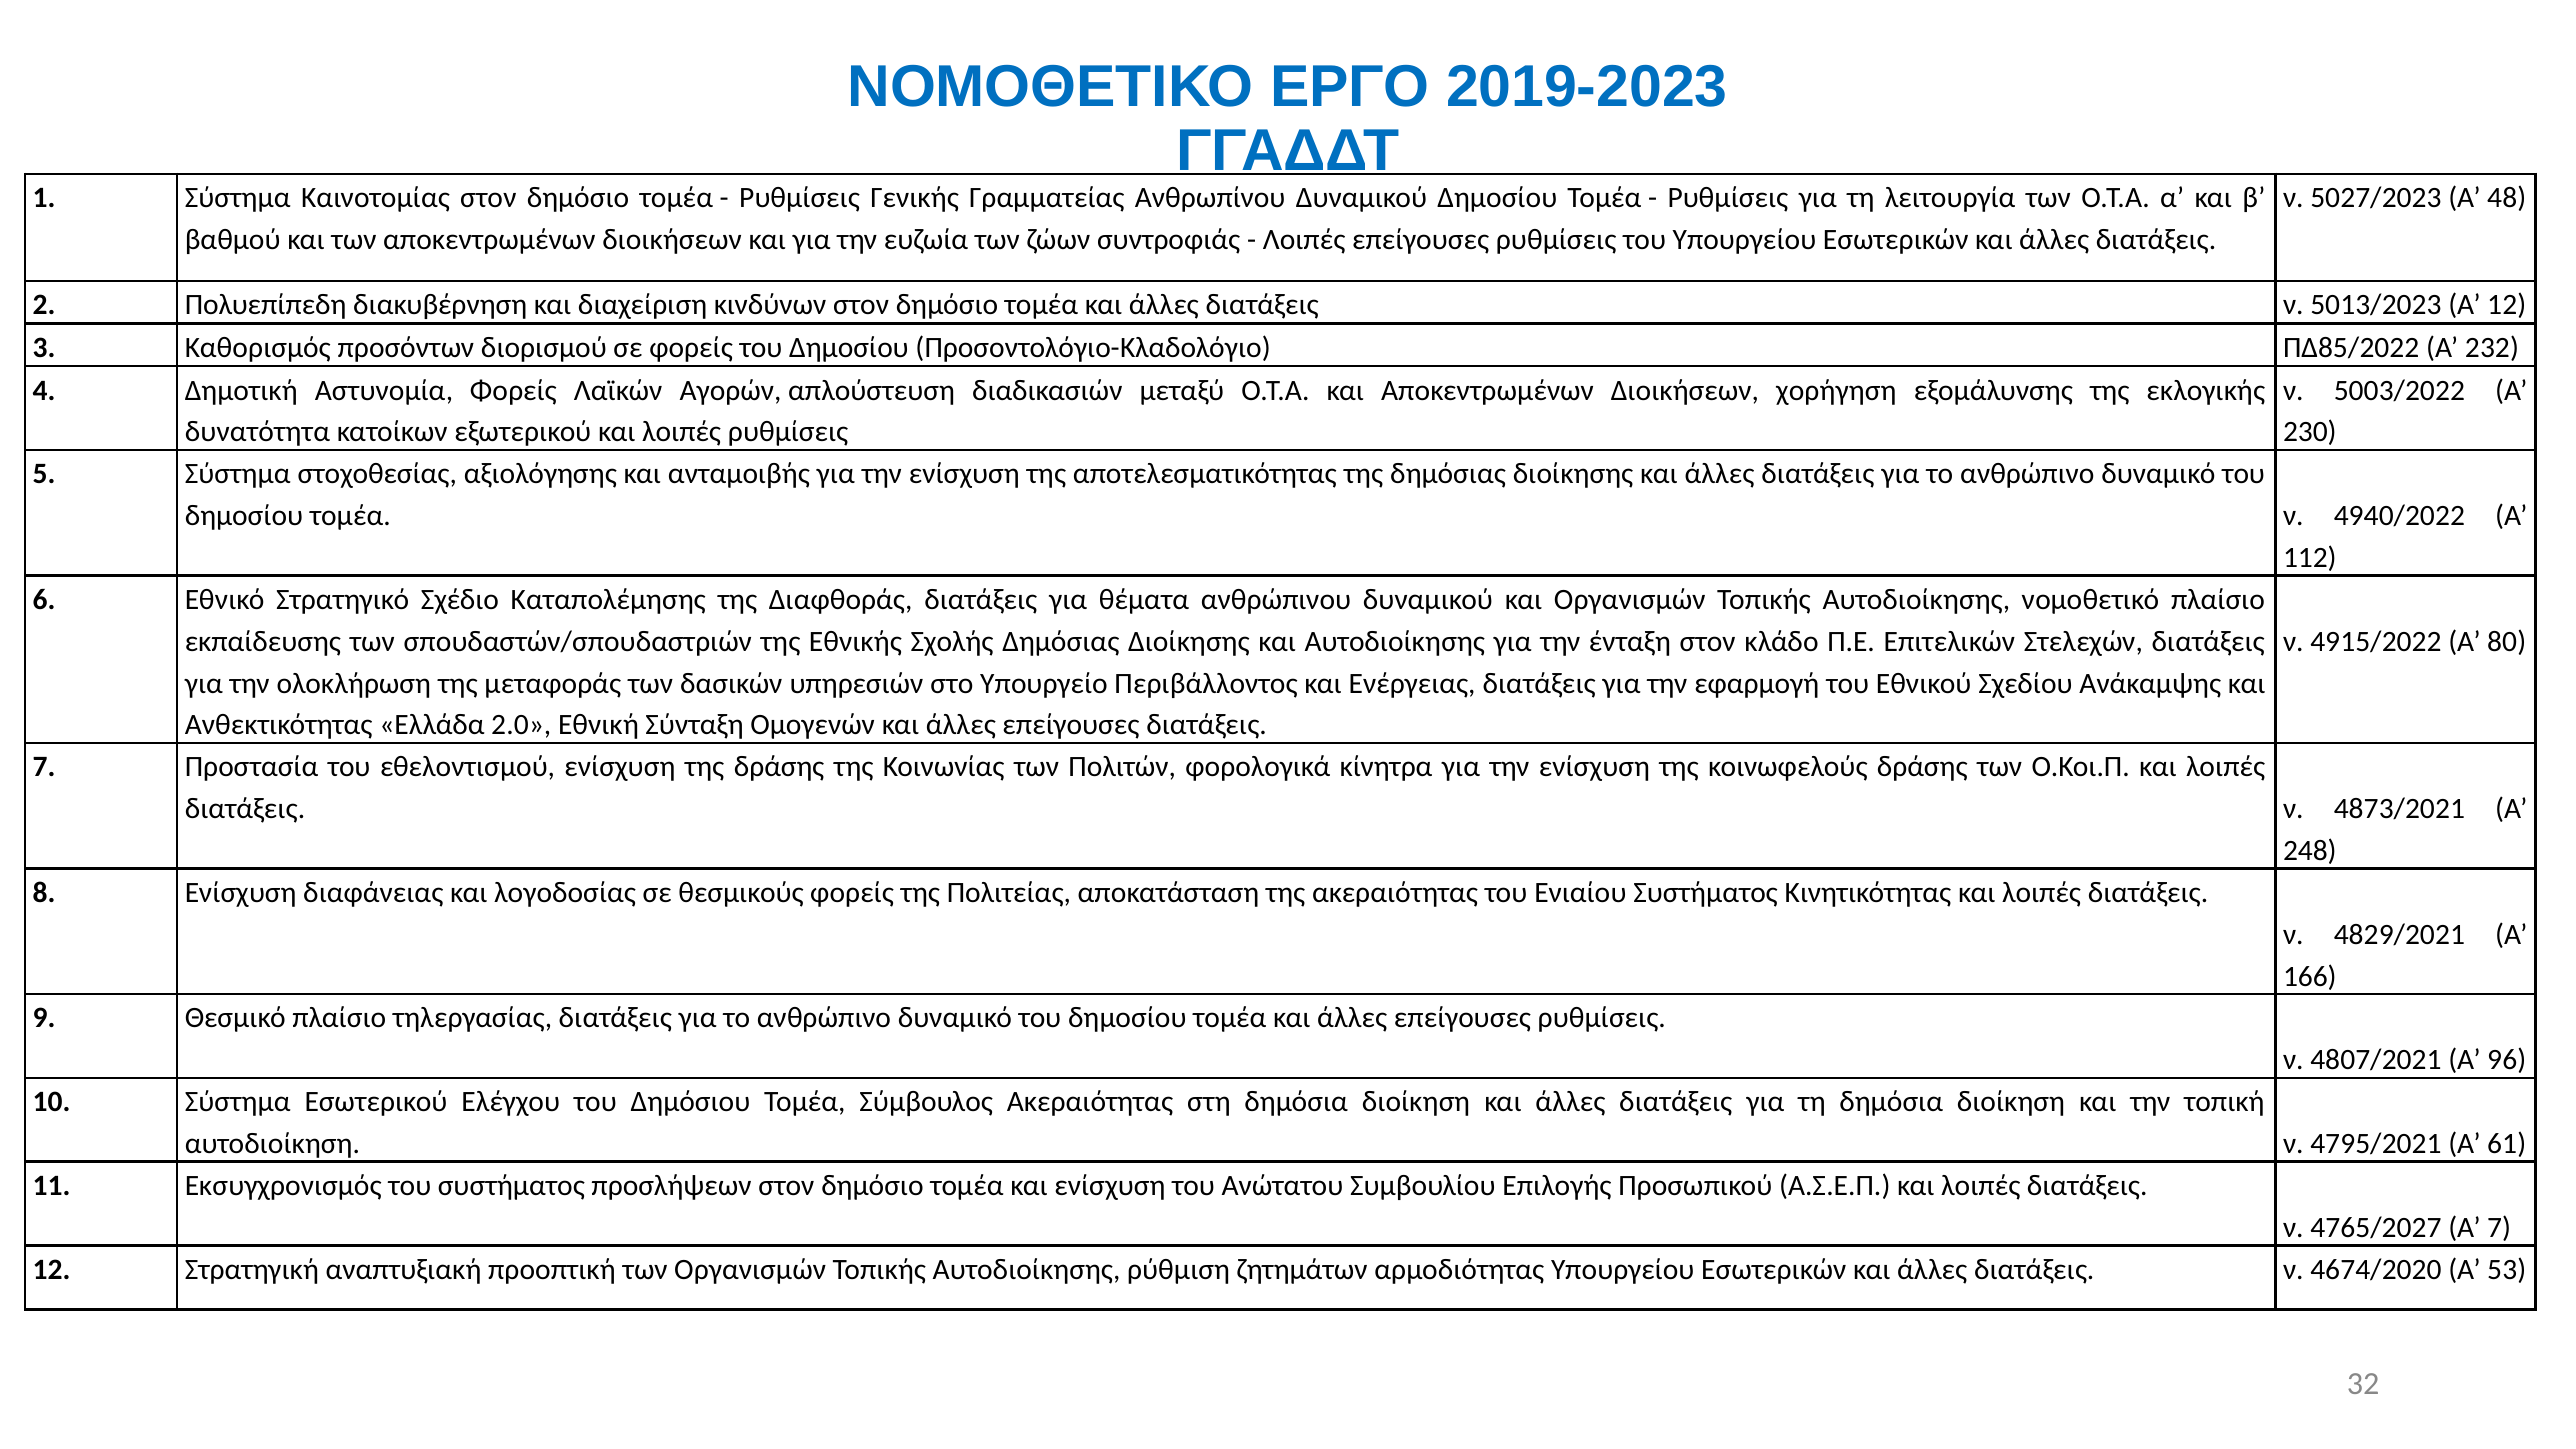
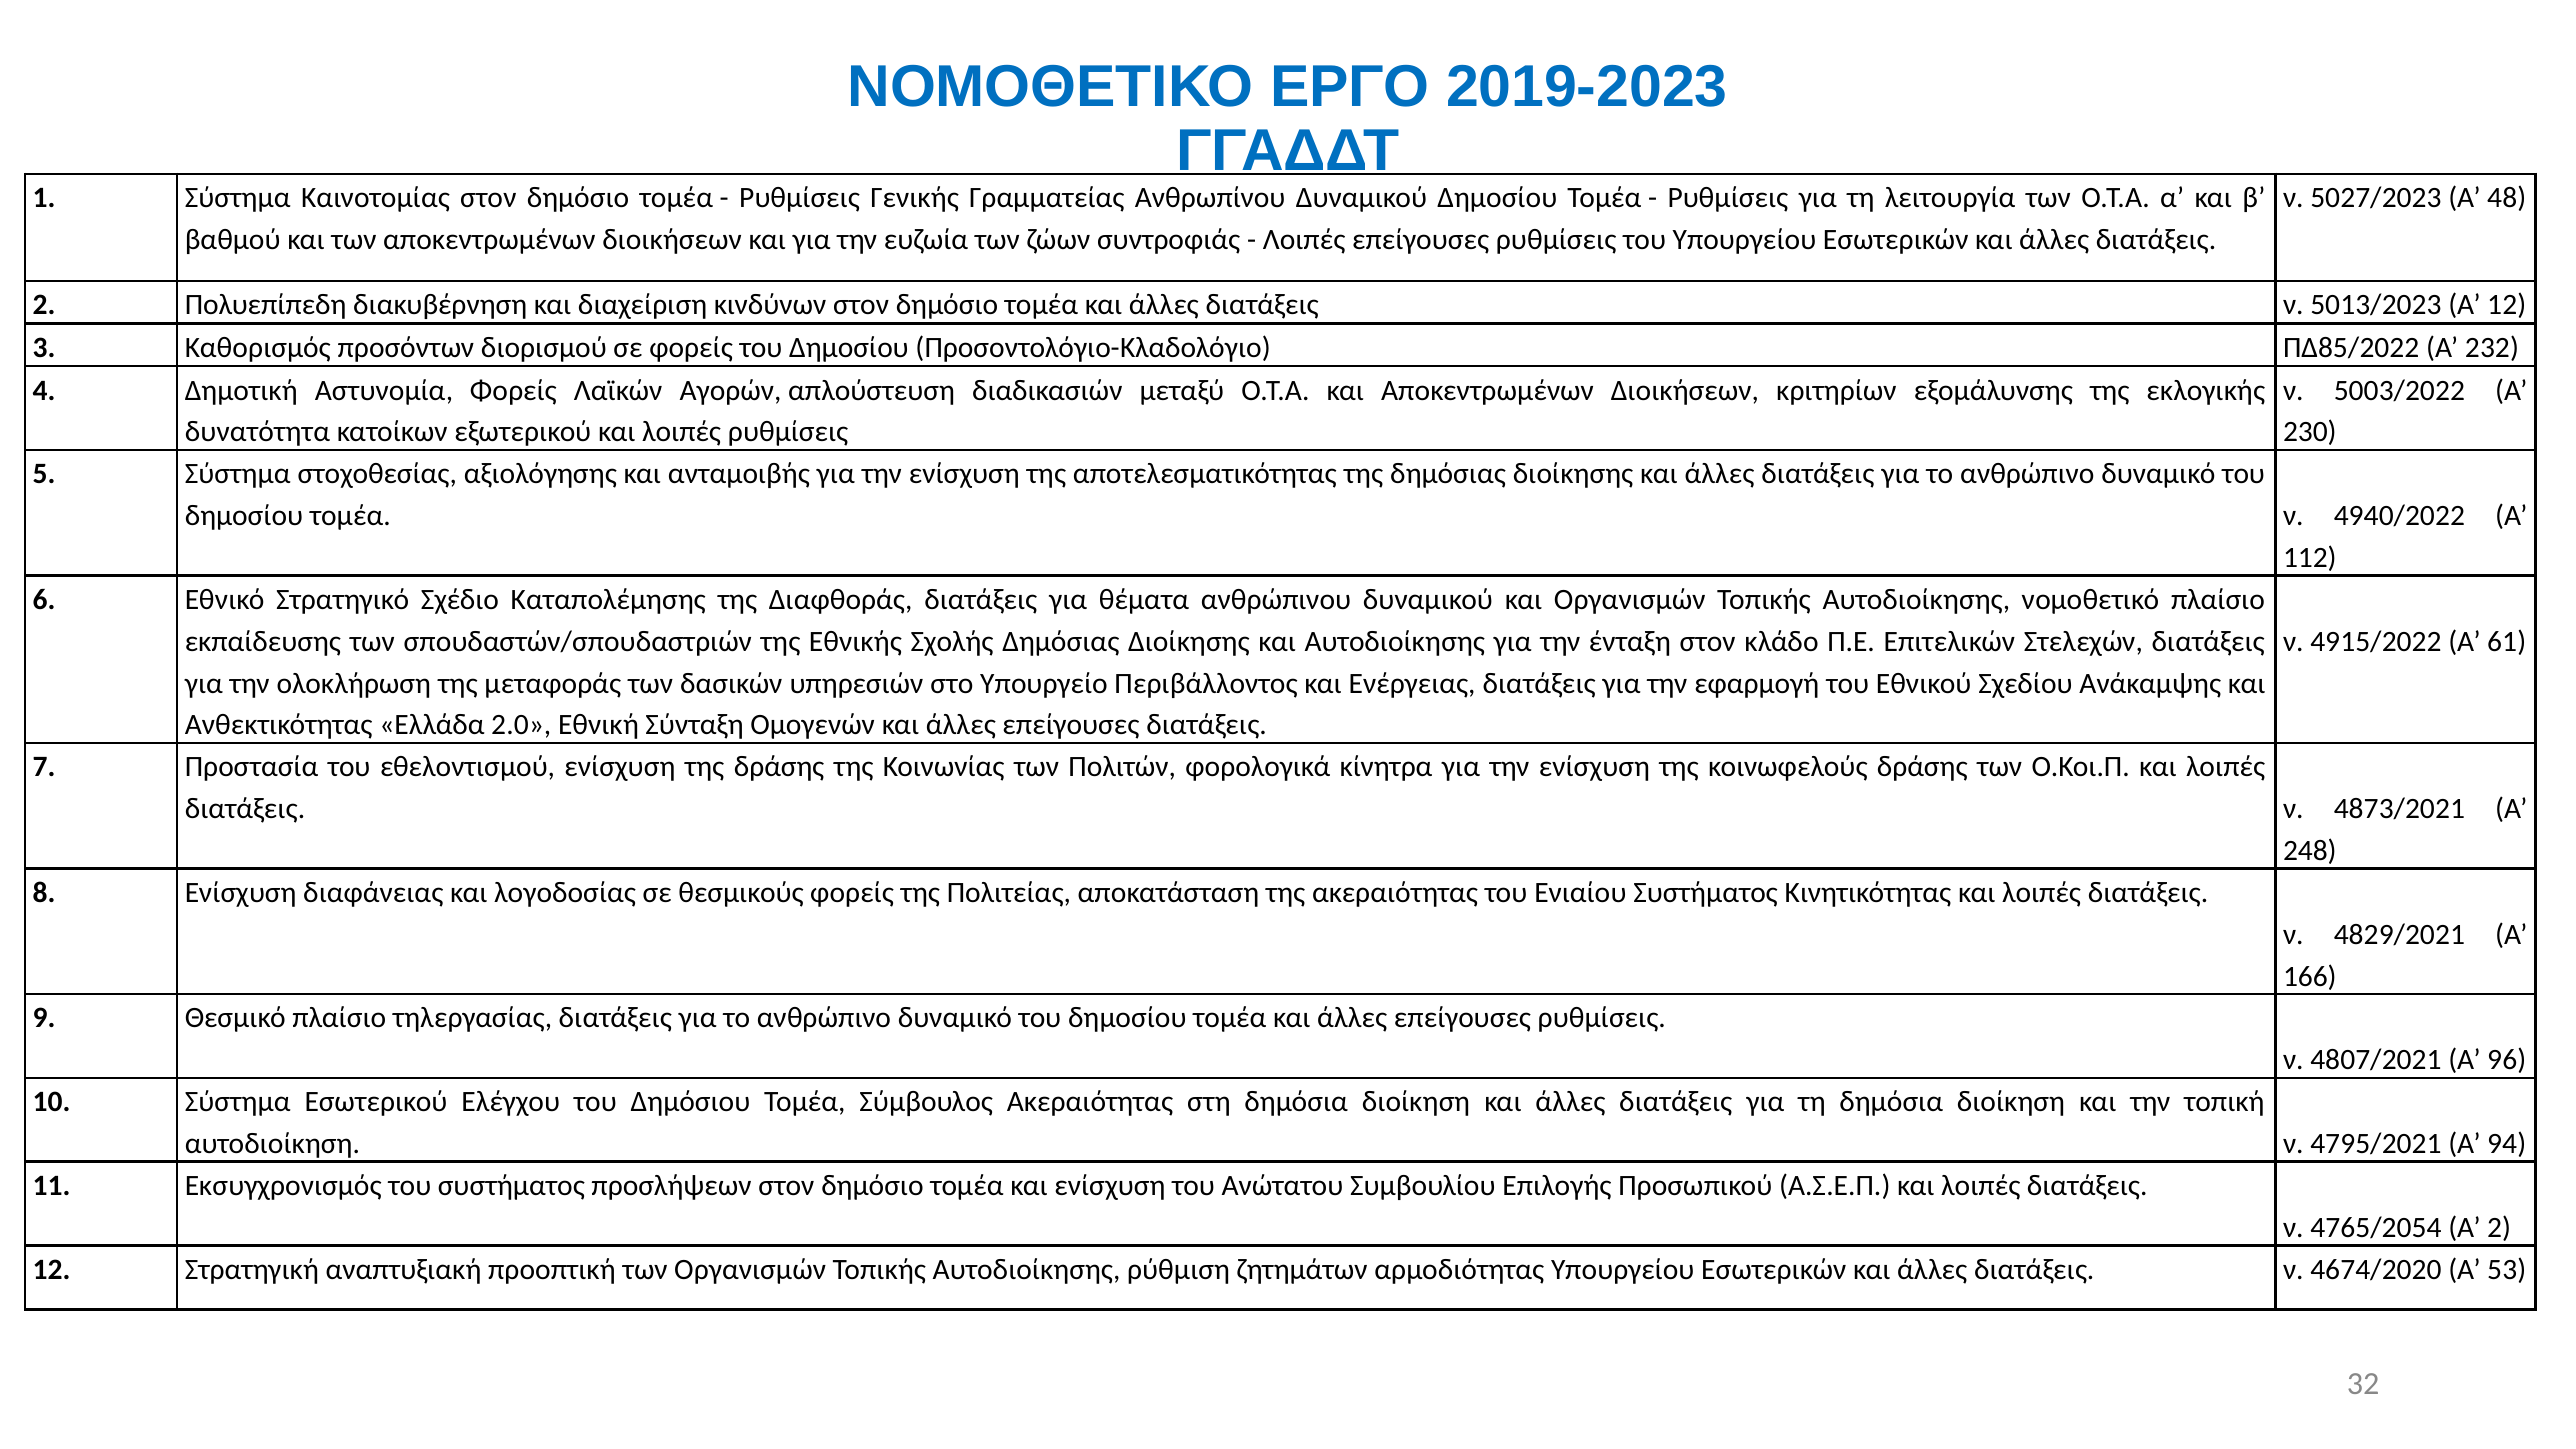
χορήγηση: χορήγηση -> κριτηρίων (1836, 390)
80: 80 -> 61 (2507, 641)
61: 61 -> 94 (2507, 1144)
4765/2027: 4765/2027 -> 4765/2054 (2376, 1227)
Α 7: 7 -> 2 (2499, 1227)
